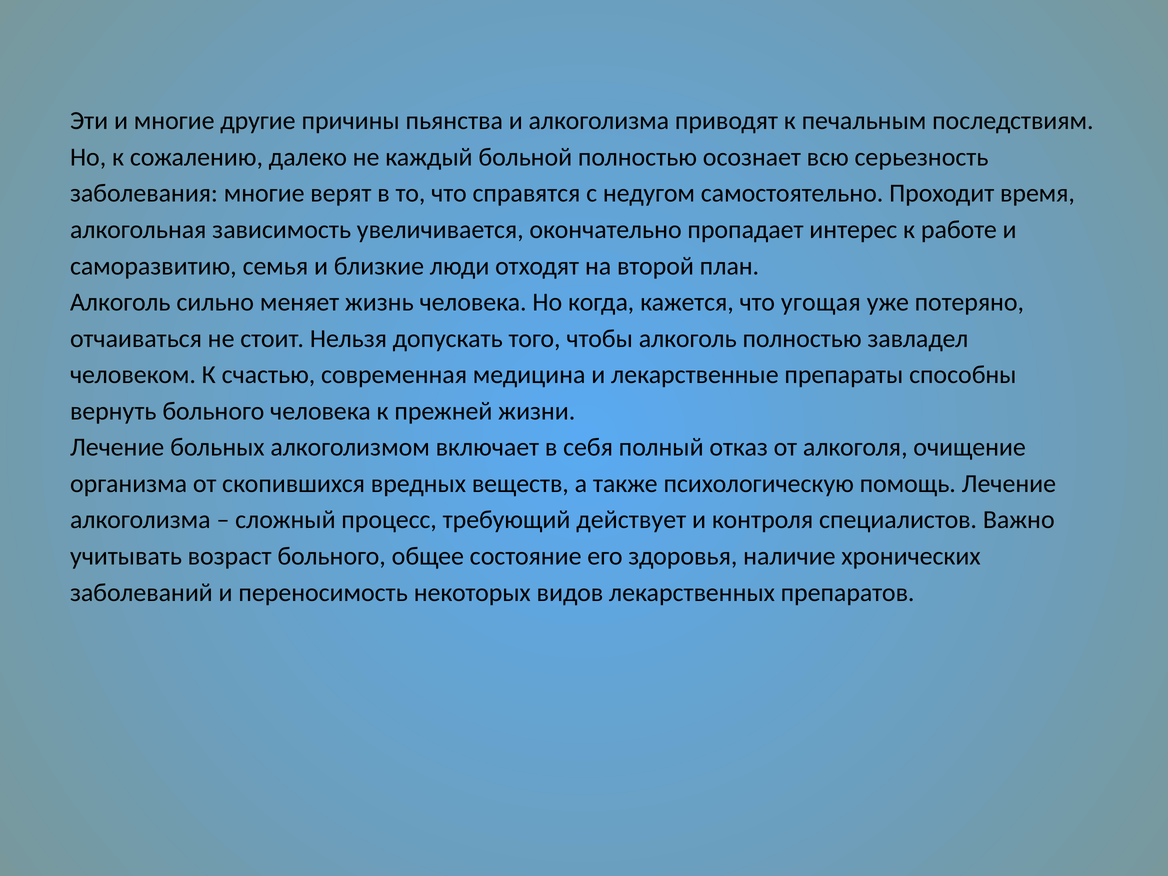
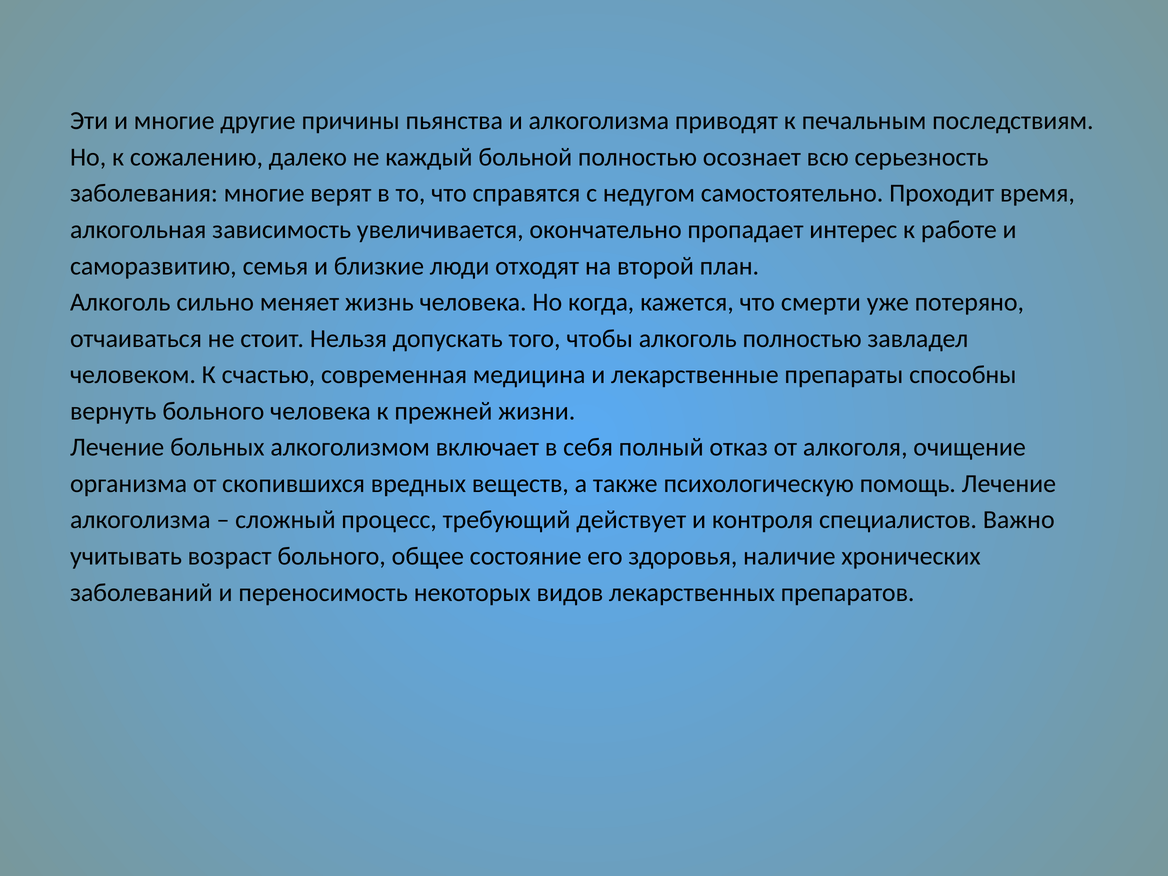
угощая: угощая -> смерти (821, 302)
